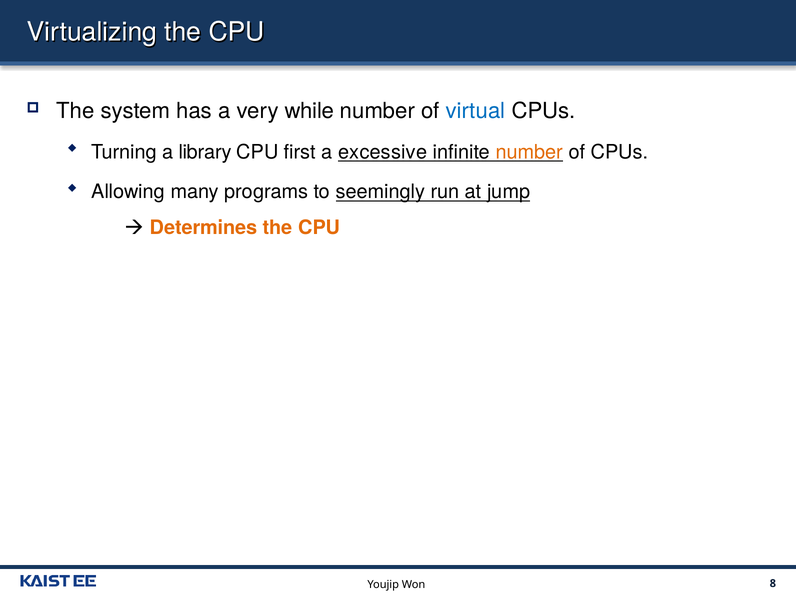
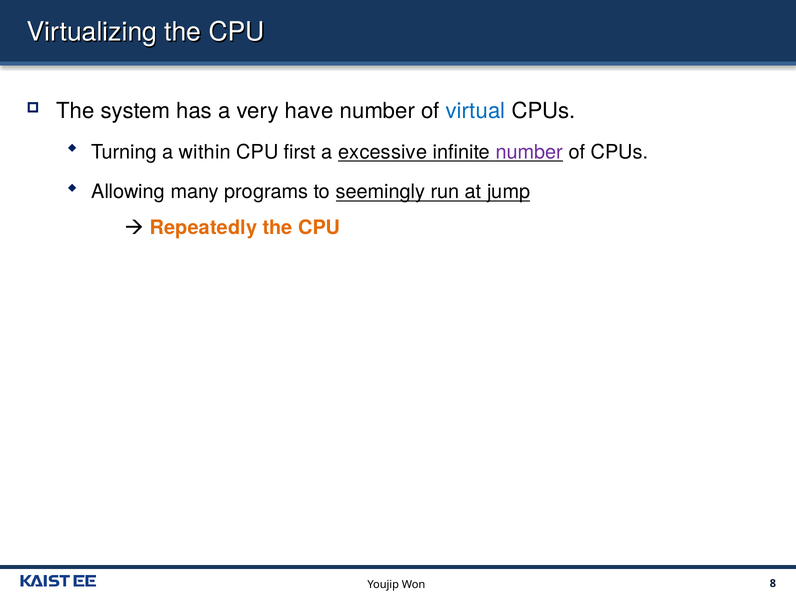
while: while -> have (309, 111)
library: library -> within (205, 152)
number colour: orange -> purple (529, 152)
Determines: Determines -> Repeatedly (203, 228)
